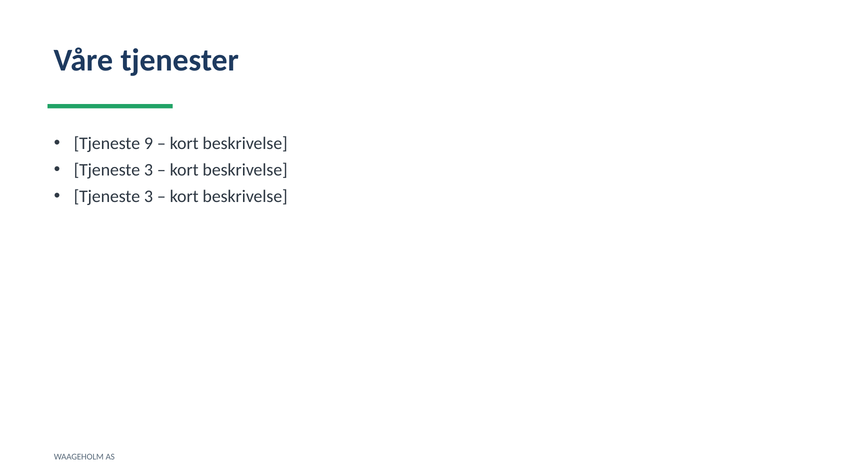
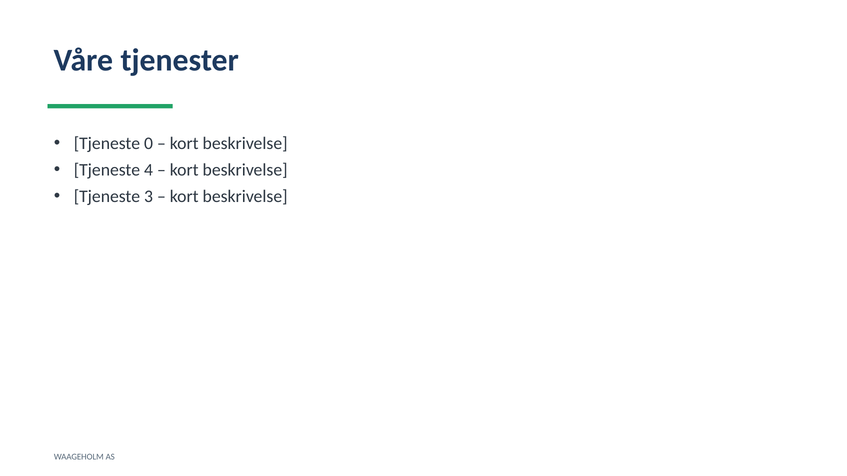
9: 9 -> 0 (148, 143)
3: 3 -> 4 (148, 170)
